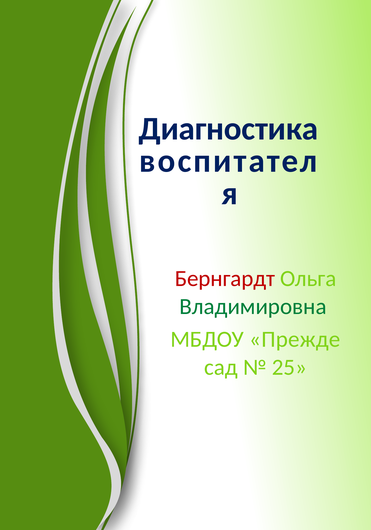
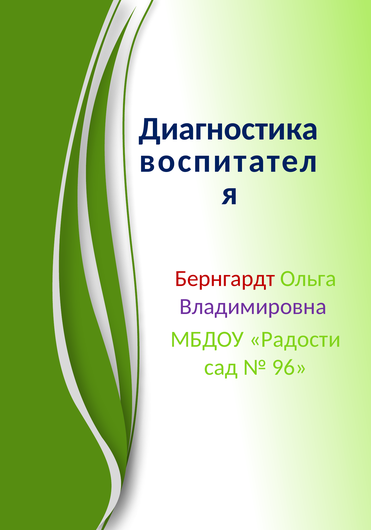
Владимировна colour: green -> purple (253, 306)
Прежде: Прежде -> Радости (295, 339)
25: 25 -> 96 (289, 367)
